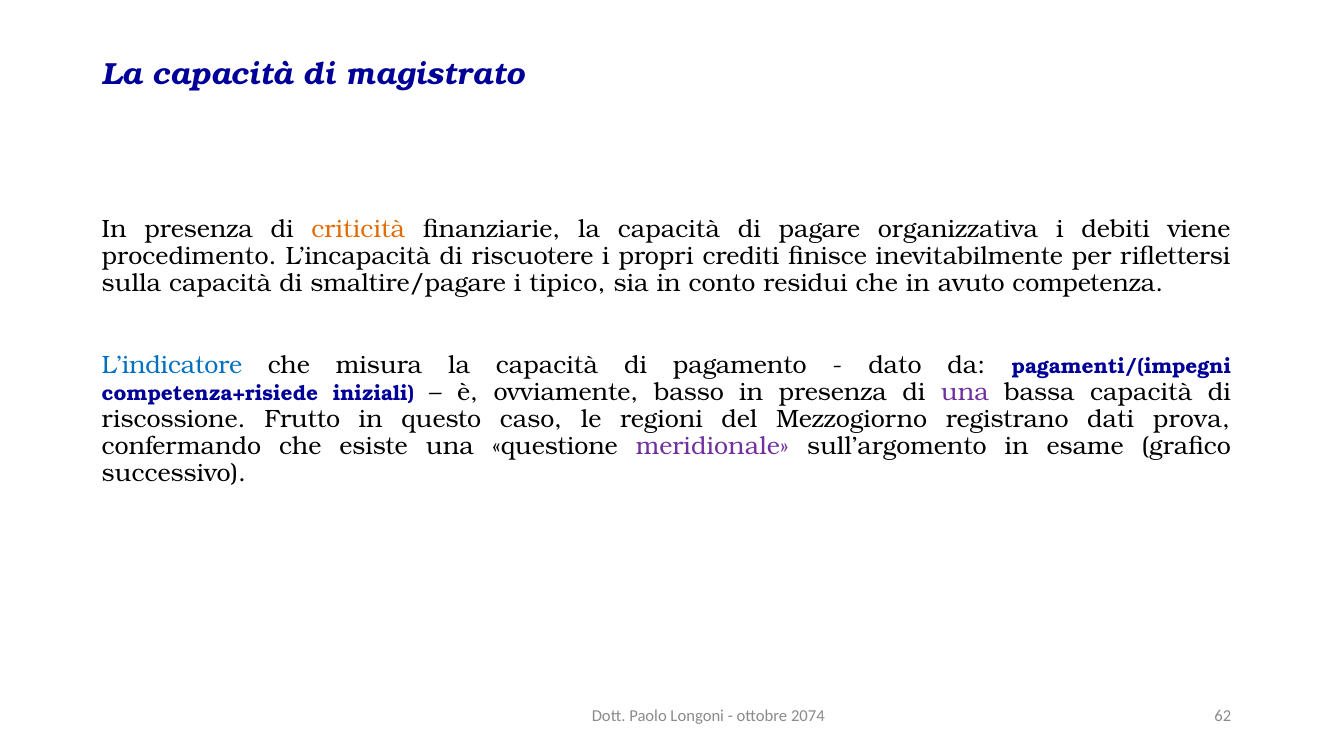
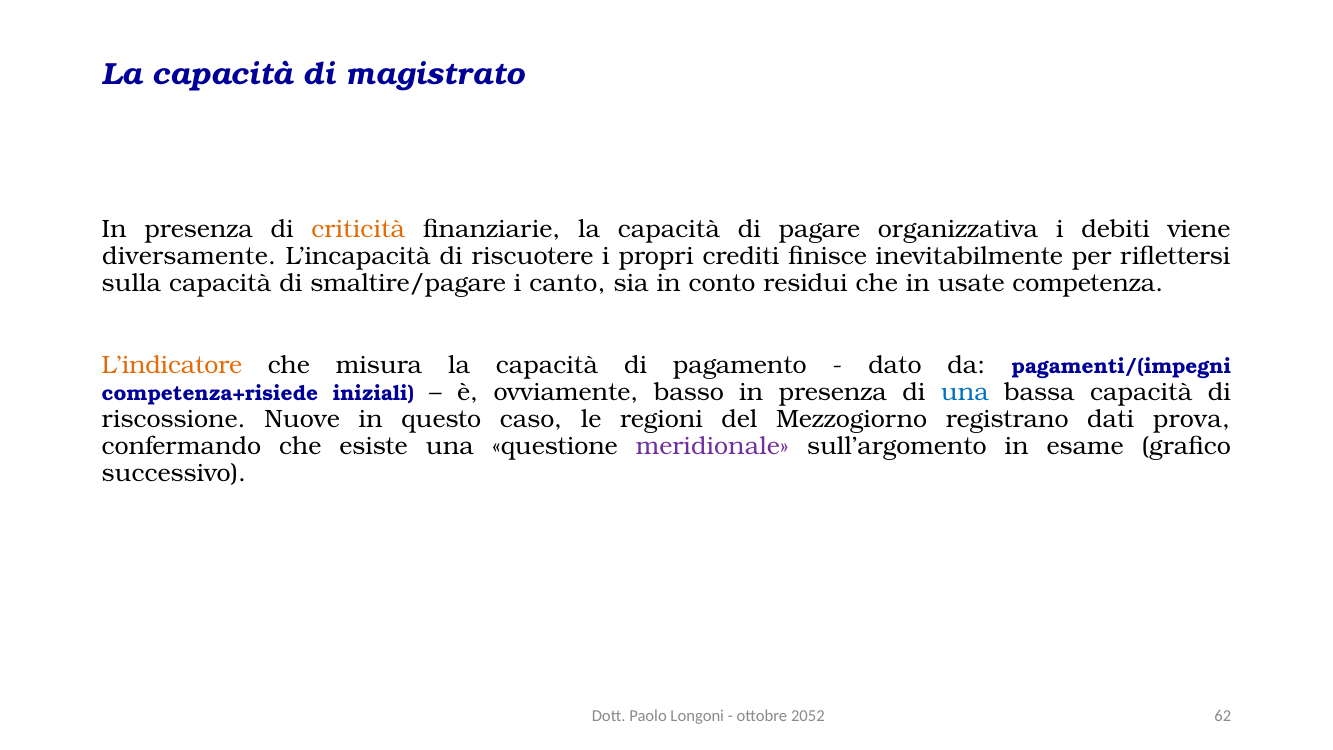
procedimento: procedimento -> diversamente (189, 256)
tipico: tipico -> canto (567, 283)
avuto: avuto -> usate (971, 283)
L’indicatore colour: blue -> orange (172, 365)
una colour: purple -> blue (965, 392)
Frutto: Frutto -> Nuove (302, 419)
2074: 2074 -> 2052 (808, 716)
